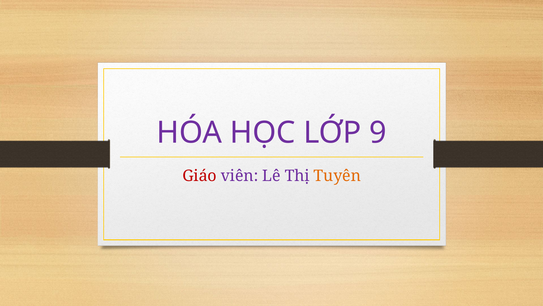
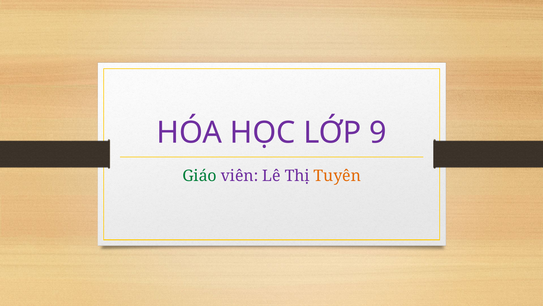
Giáo colour: red -> green (200, 176)
